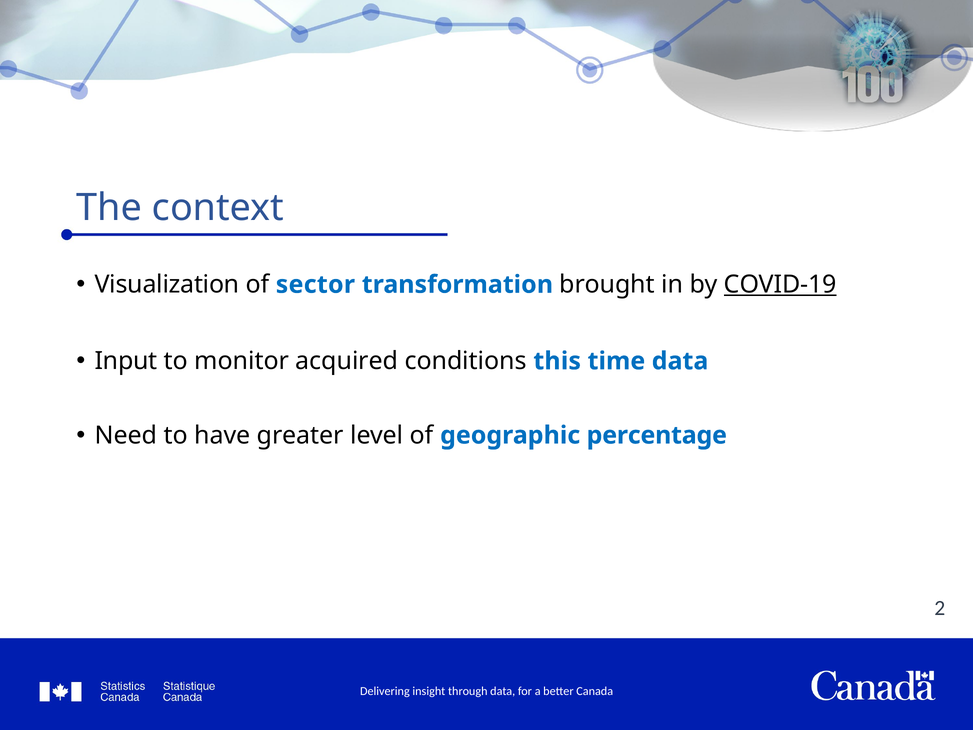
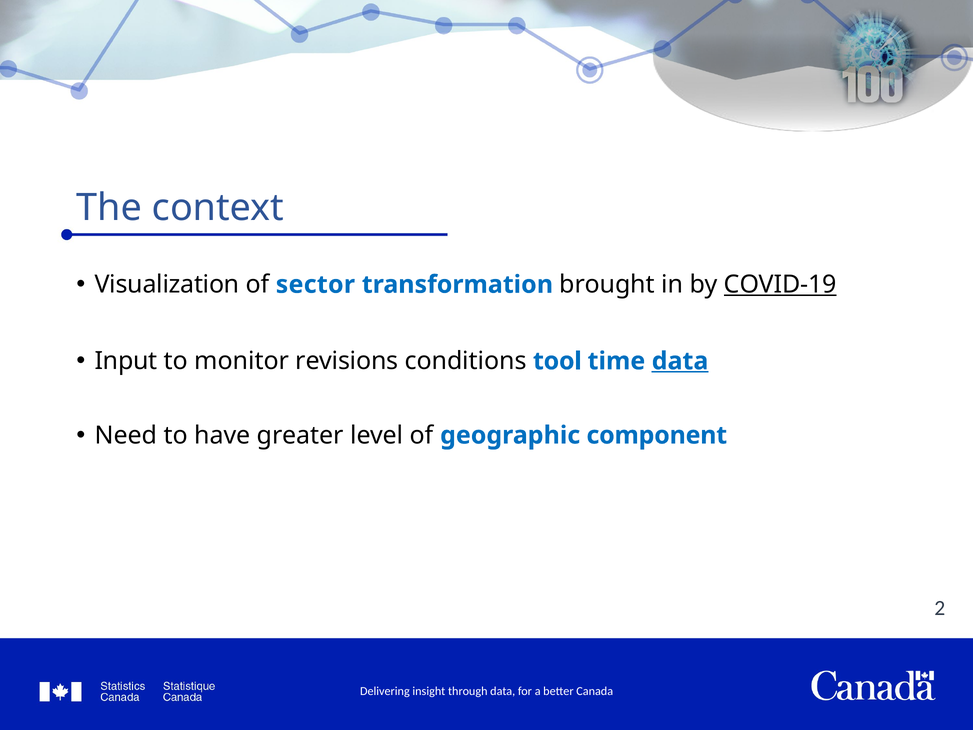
acquired: acquired -> revisions (347, 361)
this: this -> tool (557, 361)
data underline: none -> present (680, 361)
percentage: percentage -> component (657, 435)
